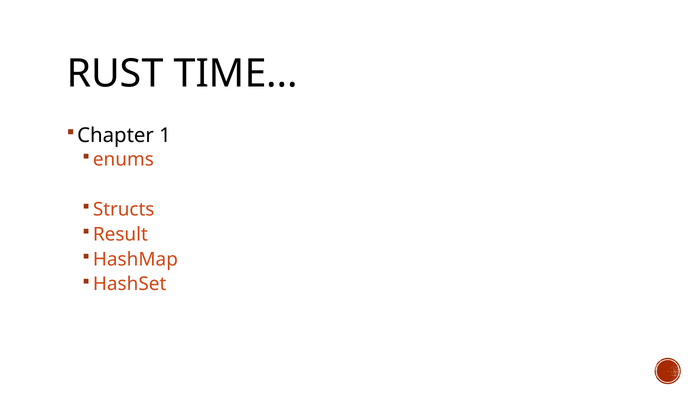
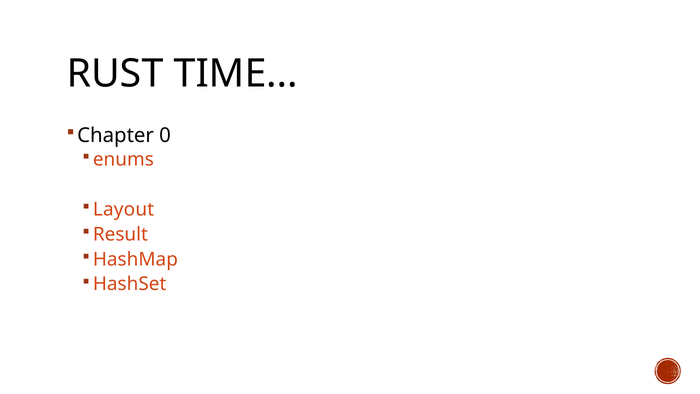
1: 1 -> 0 (165, 135)
Structs: Structs -> Layout (124, 209)
